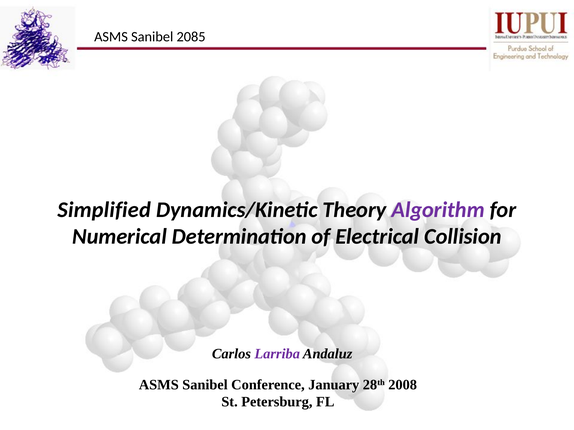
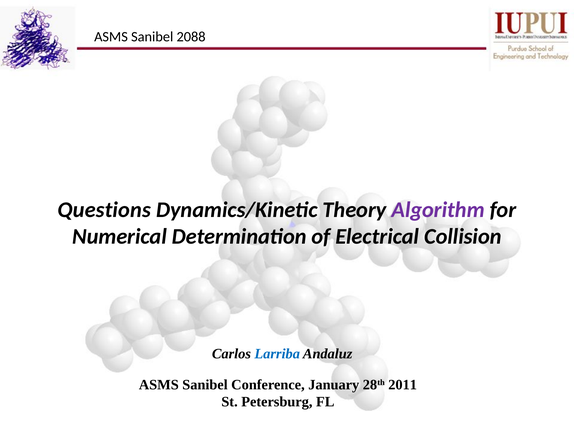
2085: 2085 -> 2088 (191, 37)
Simplified: Simplified -> Questions (104, 210)
Larriba colour: purple -> blue (277, 354)
2008: 2008 -> 2011 (403, 385)
